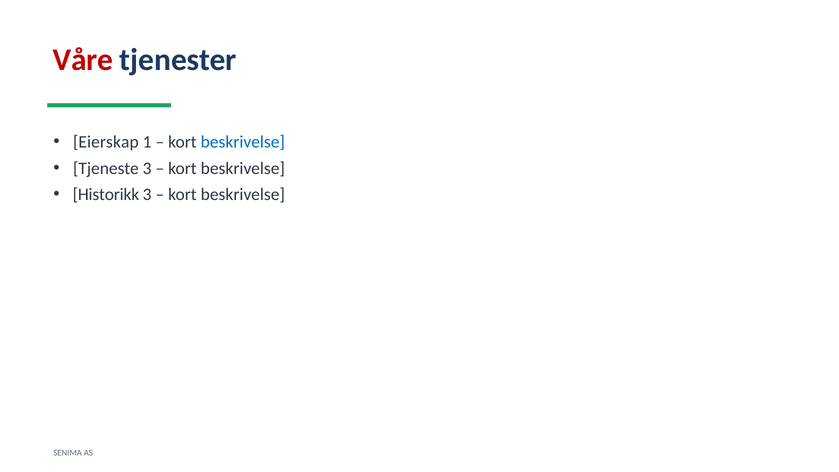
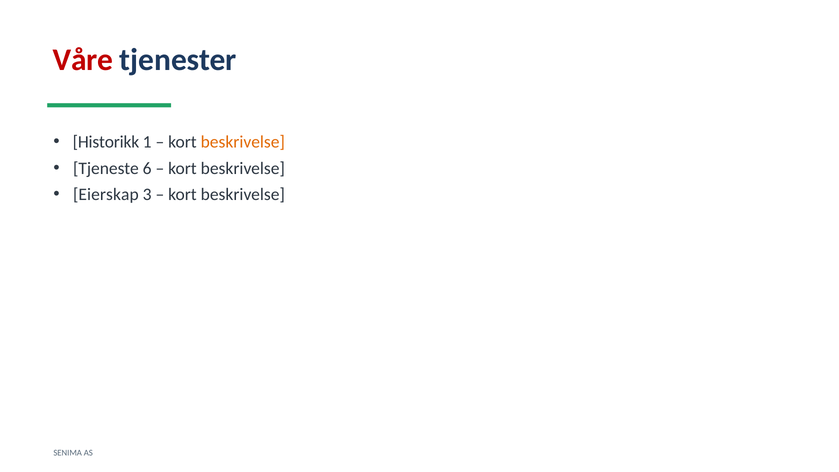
Eierskap: Eierskap -> Historikk (106, 142)
beskrivelse colour: blue -> orange (243, 142)
Tjeneste 3: 3 -> 6 (147, 168)
Historikk: Historikk -> Eierskap (106, 195)
